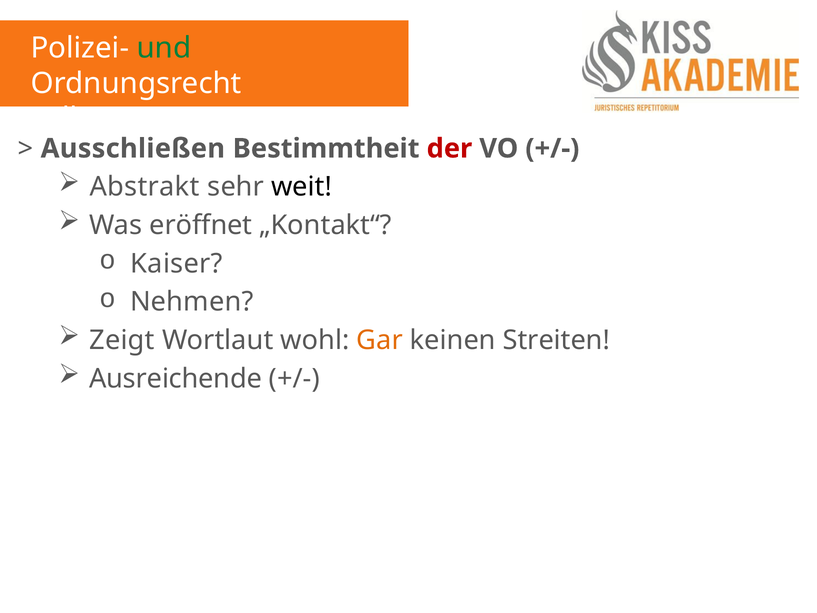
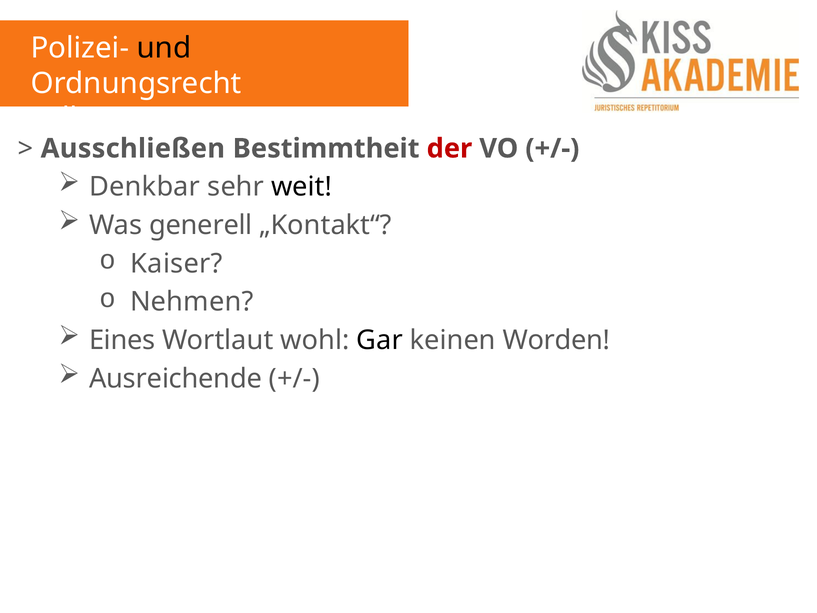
und colour: green -> black (164, 48)
Abstrakt: Abstrakt -> Denkbar (145, 187)
eröffnet: eröffnet -> generell (201, 225)
Zeigt: Zeigt -> Eines (122, 340)
Gar colour: orange -> black (380, 340)
Streiten: Streiten -> Worden (556, 340)
